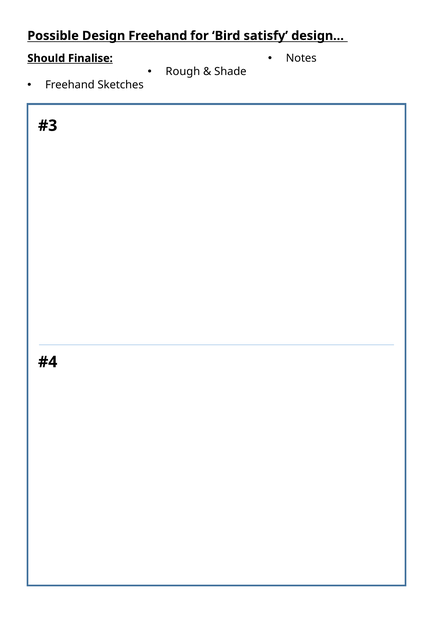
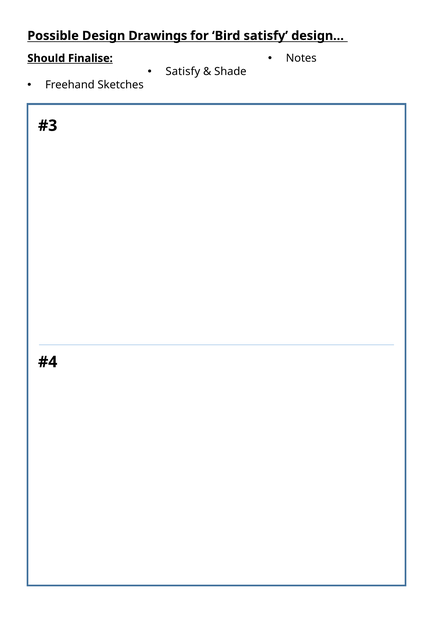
Design Freehand: Freehand -> Drawings (158, 36)
Rough: Rough -> Satisfy (183, 72)
